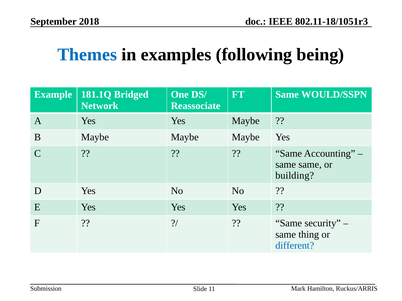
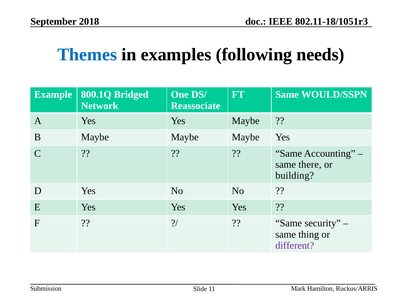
being: being -> needs (321, 55)
181.1Q: 181.1Q -> 800.1Q (96, 95)
same same: same -> there (310, 165)
different colour: blue -> purple (295, 246)
